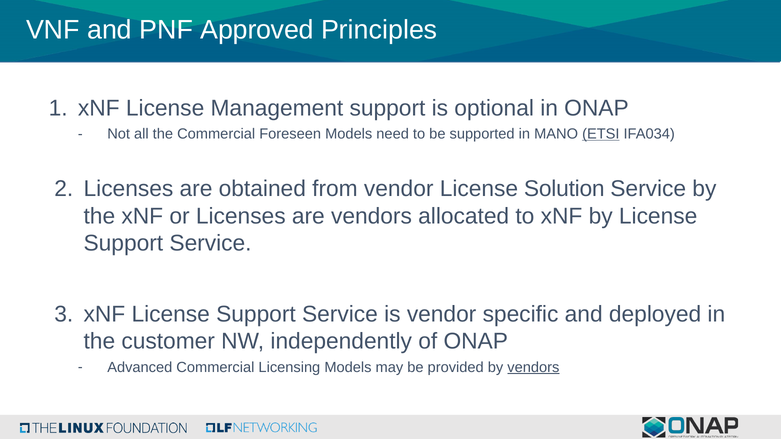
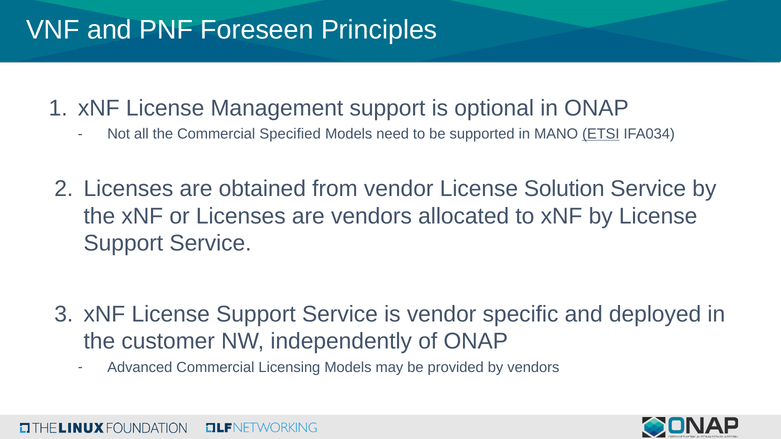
Approved: Approved -> Foreseen (257, 30)
Foreseen: Foreseen -> Specified (290, 134)
vendors underline: present -> none (533, 368)
